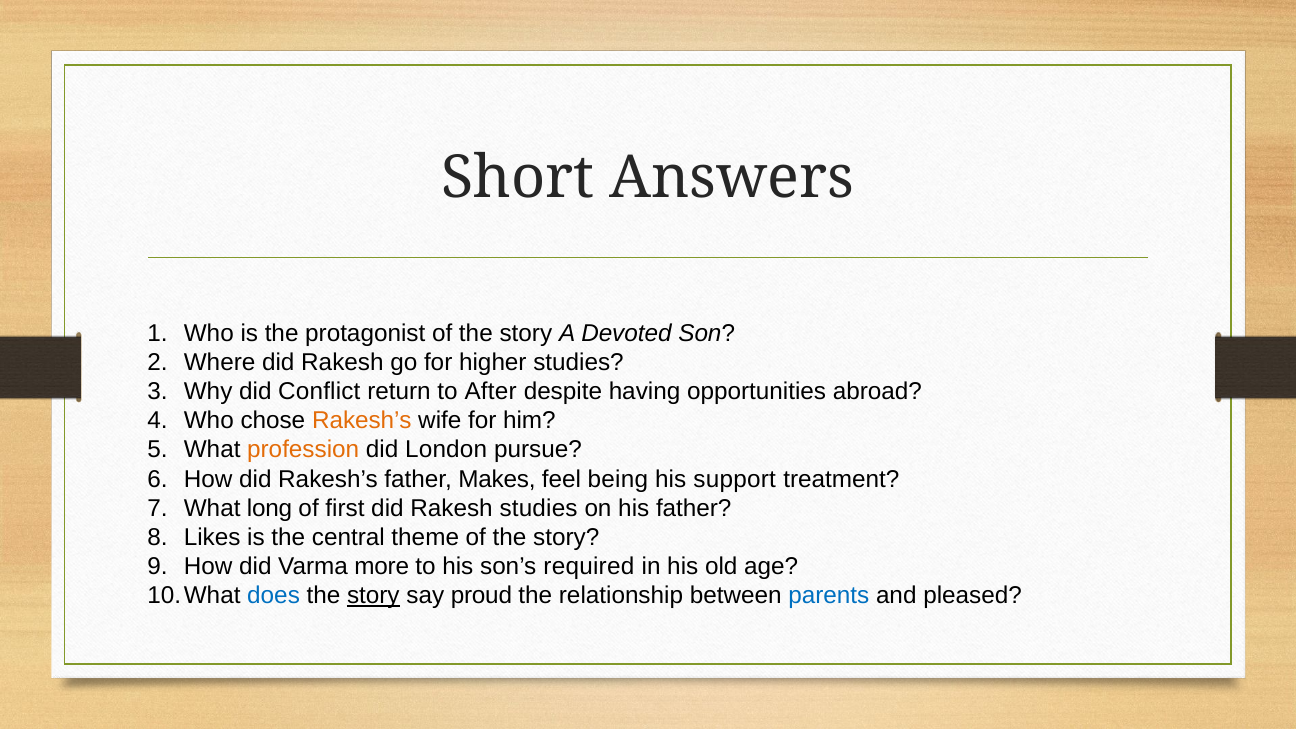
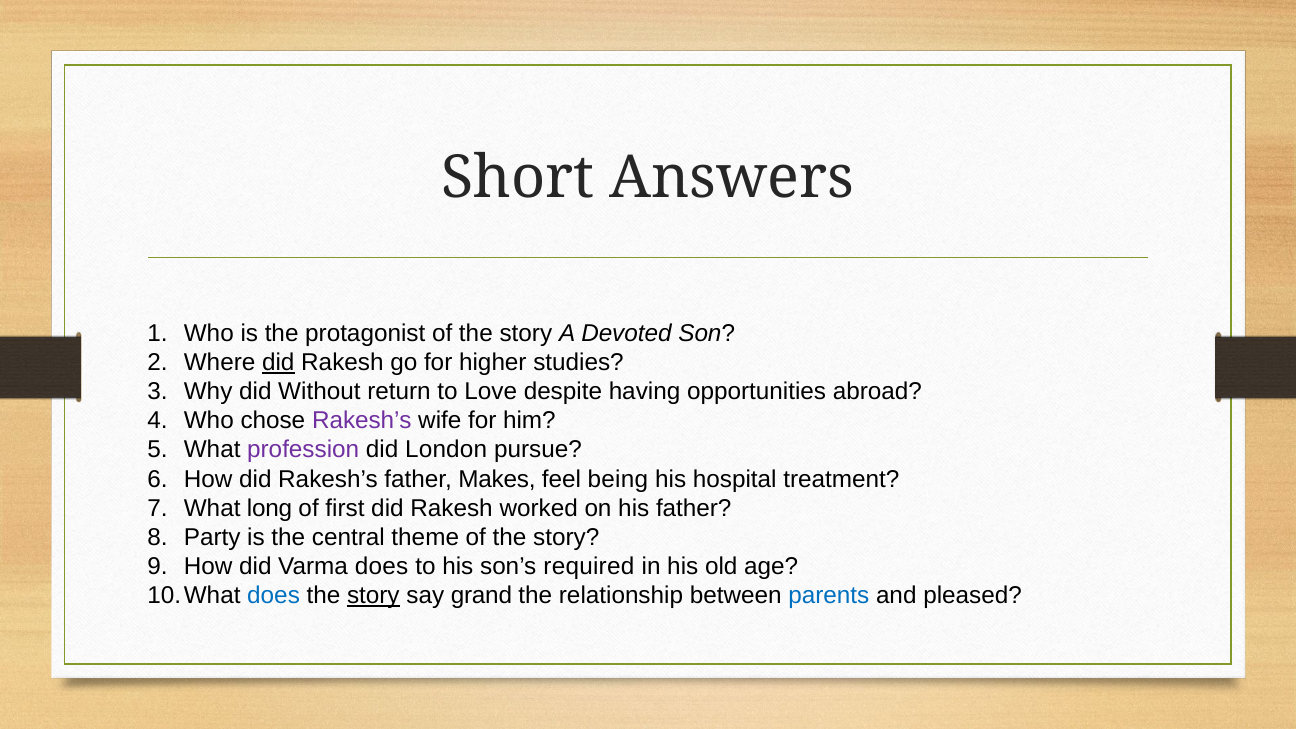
did underline: none -> present (278, 362)
Conflict: Conflict -> Without (319, 392)
After: After -> Love (491, 392)
Rakesh’s colour: orange -> purple (362, 421)
profession colour: orange -> purple (303, 450)
support: support -> hospital (735, 479)
Rakesh studies: studies -> worked (539, 508)
Likes: Likes -> Party (212, 537)
Varma more: more -> does (382, 567)
proud: proud -> grand (481, 596)
